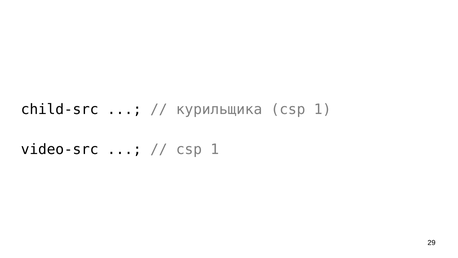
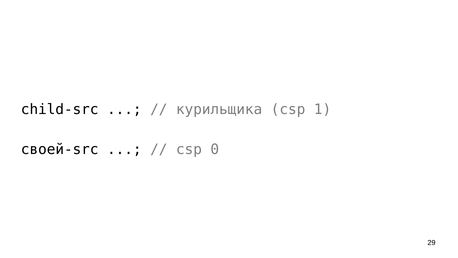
video-src: video-src -> своей-src (60, 149)
1: 1 -> 0 (215, 149)
